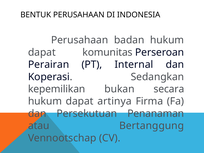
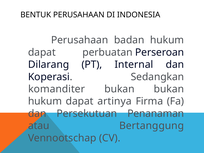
komunitas: komunitas -> perbuatan (107, 52)
Perairan: Perairan -> Dilarang (49, 65)
kepemilikan: kepemilikan -> komanditer (57, 89)
bukan secara: secara -> bukan (169, 89)
